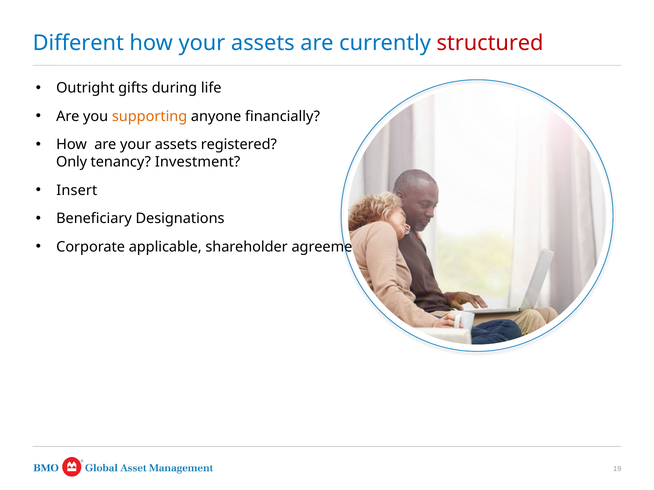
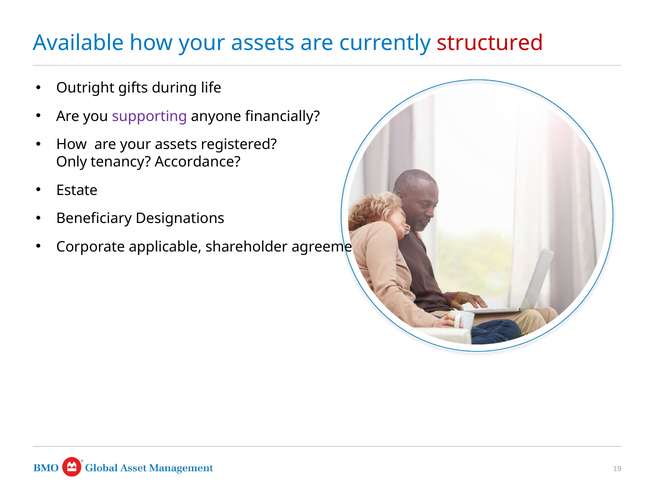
Different: Different -> Available (78, 43)
supporting colour: orange -> purple (150, 116)
Investment: Investment -> Accordance (198, 162)
Insert: Insert -> Estate (77, 191)
